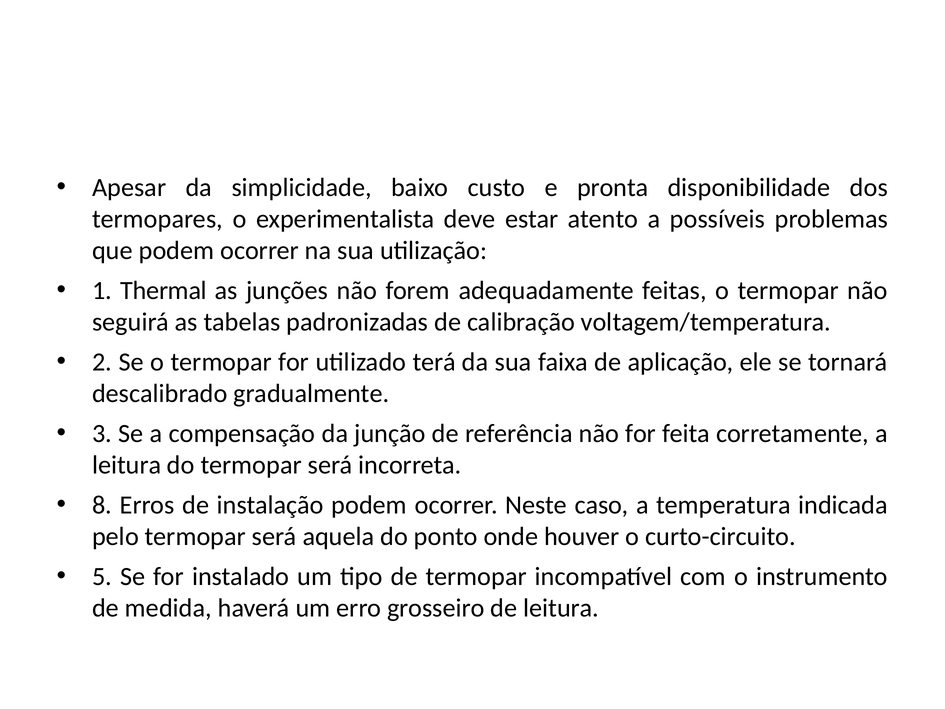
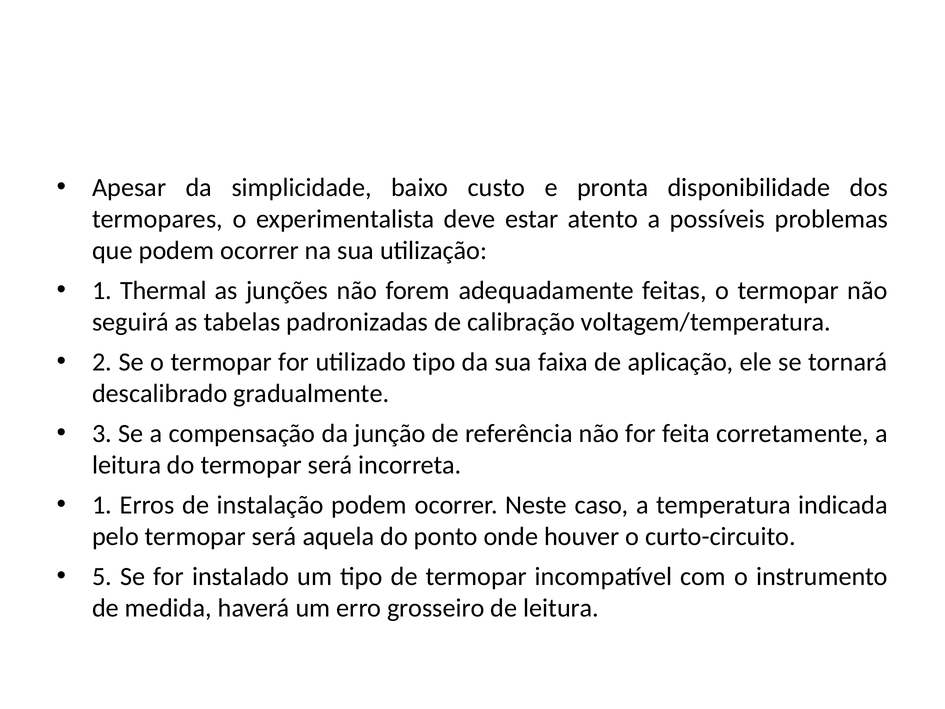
utilizado terá: terá -> tipo (434, 362)
8: 8 -> 1 (102, 505)
